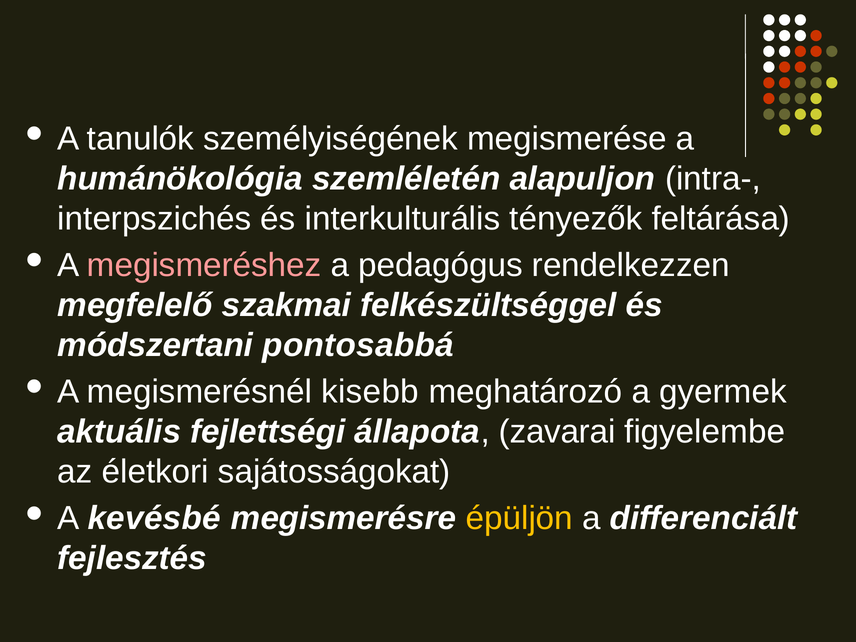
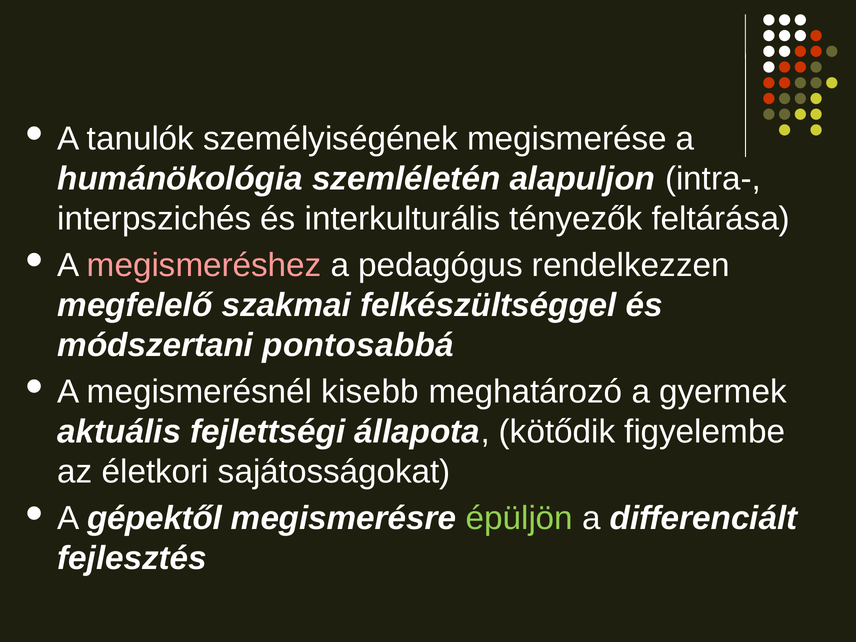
zavarai: zavarai -> kötődik (557, 432)
kevésbé: kevésbé -> gépektől (155, 518)
épüljön colour: yellow -> light green (519, 518)
